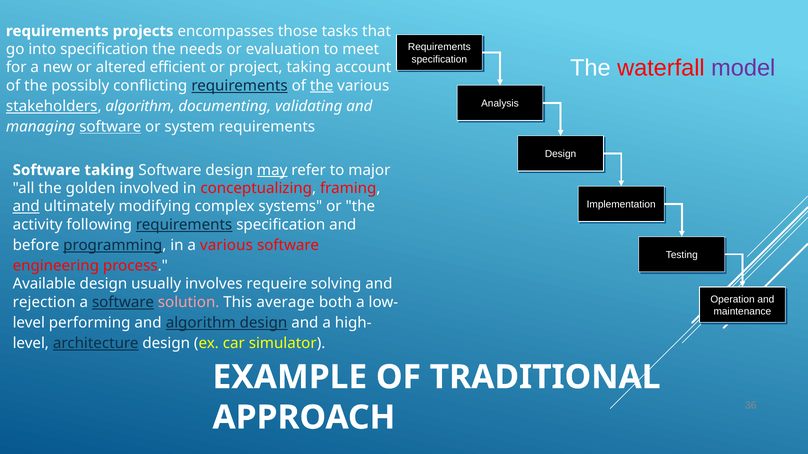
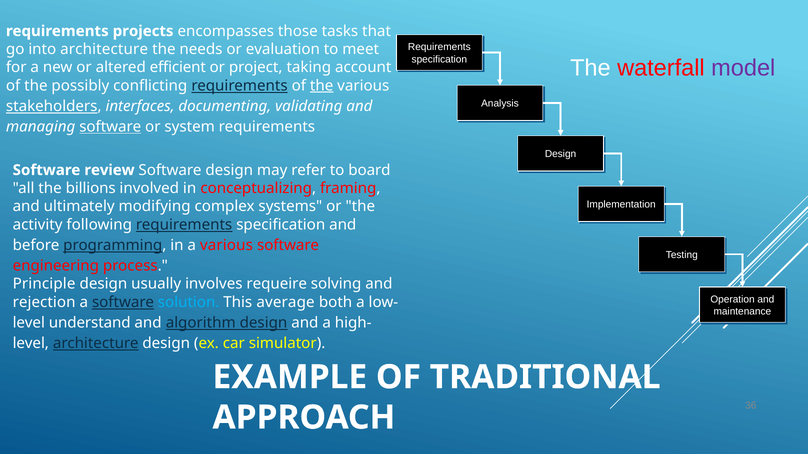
into specification: specification -> architecture (104, 49)
stakeholders algorithm: algorithm -> interfaces (140, 106)
Software taking: taking -> review (109, 170)
may underline: present -> none (272, 170)
major: major -> board (369, 170)
golden: golden -> billions (91, 188)
and underline: present -> none (26, 207)
Available: Available -> Principle (44, 284)
solution colour: pink -> light blue (189, 302)
performing: performing -> understand (90, 323)
